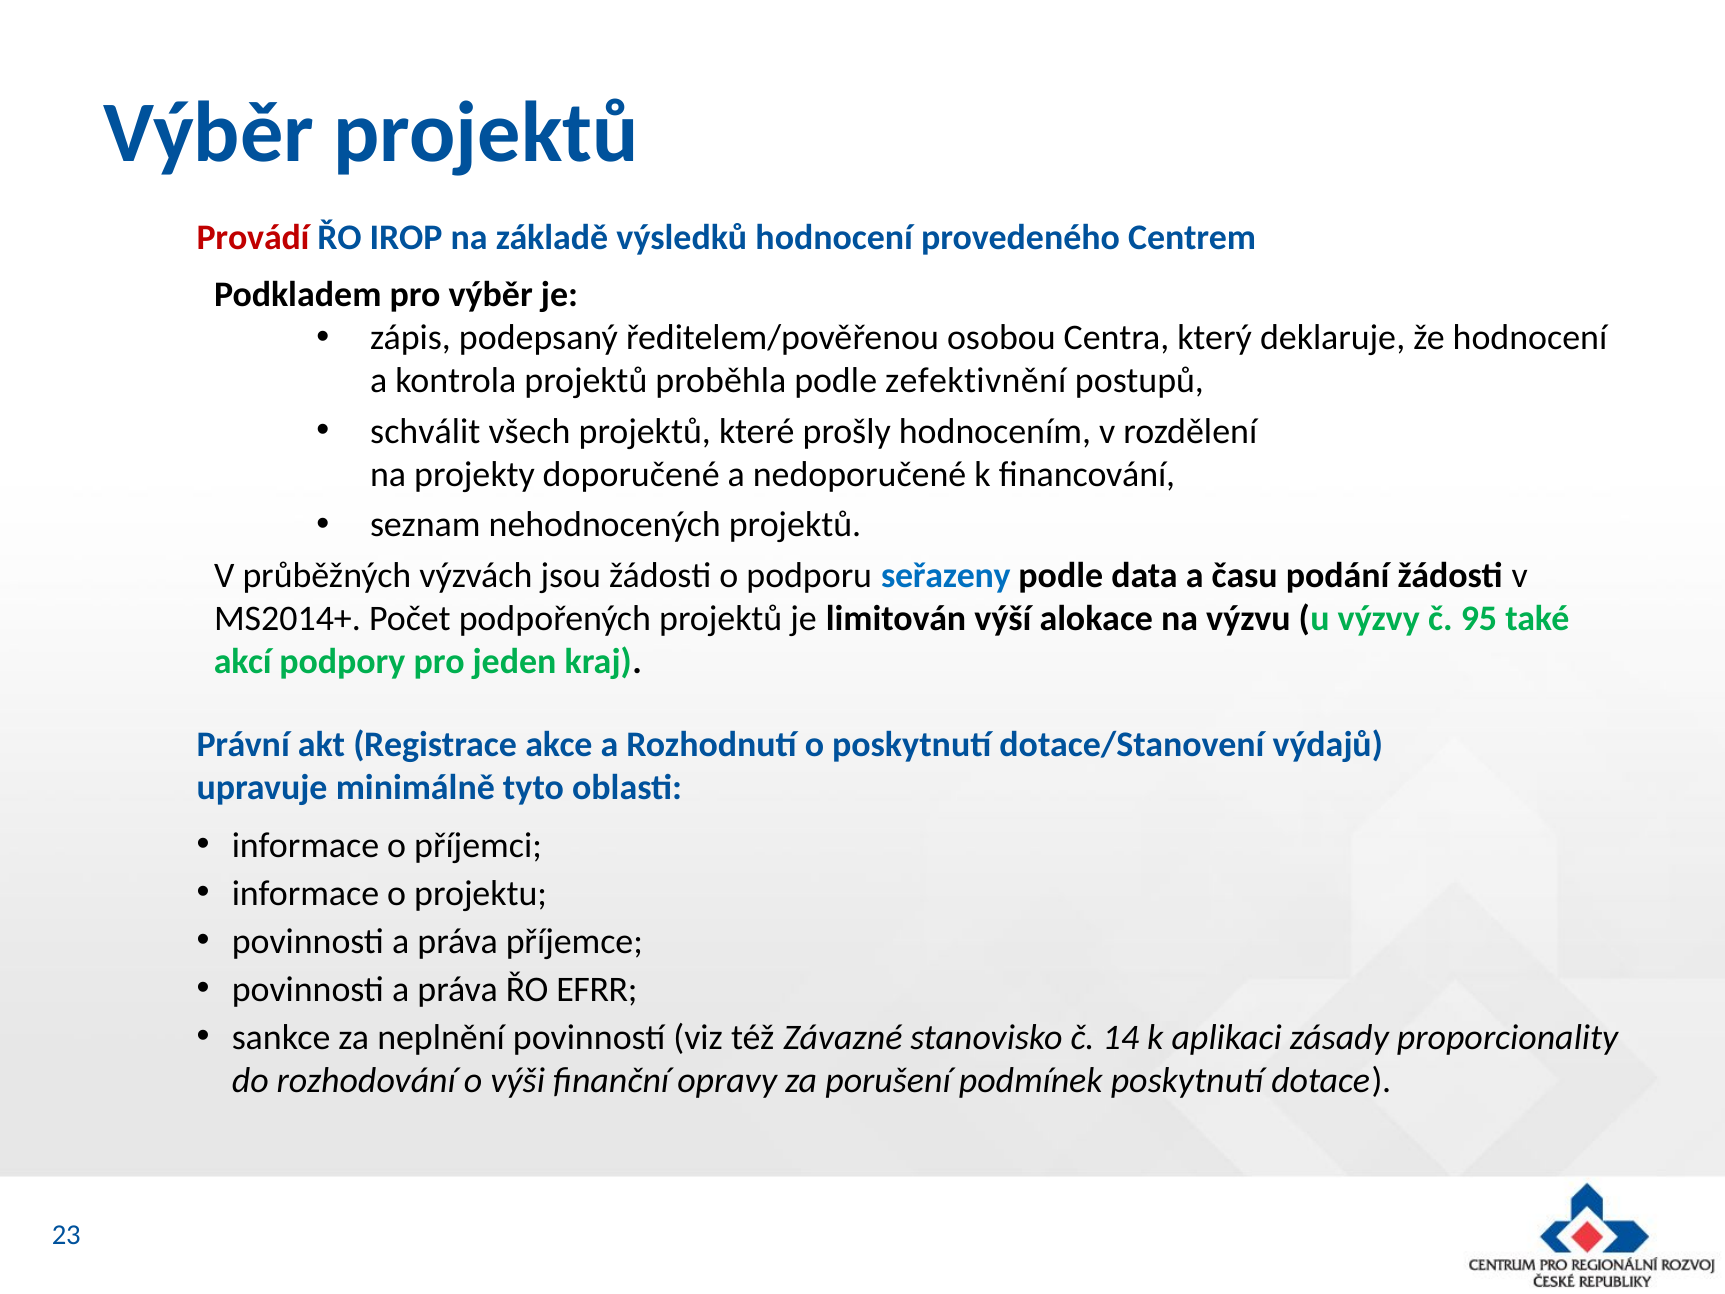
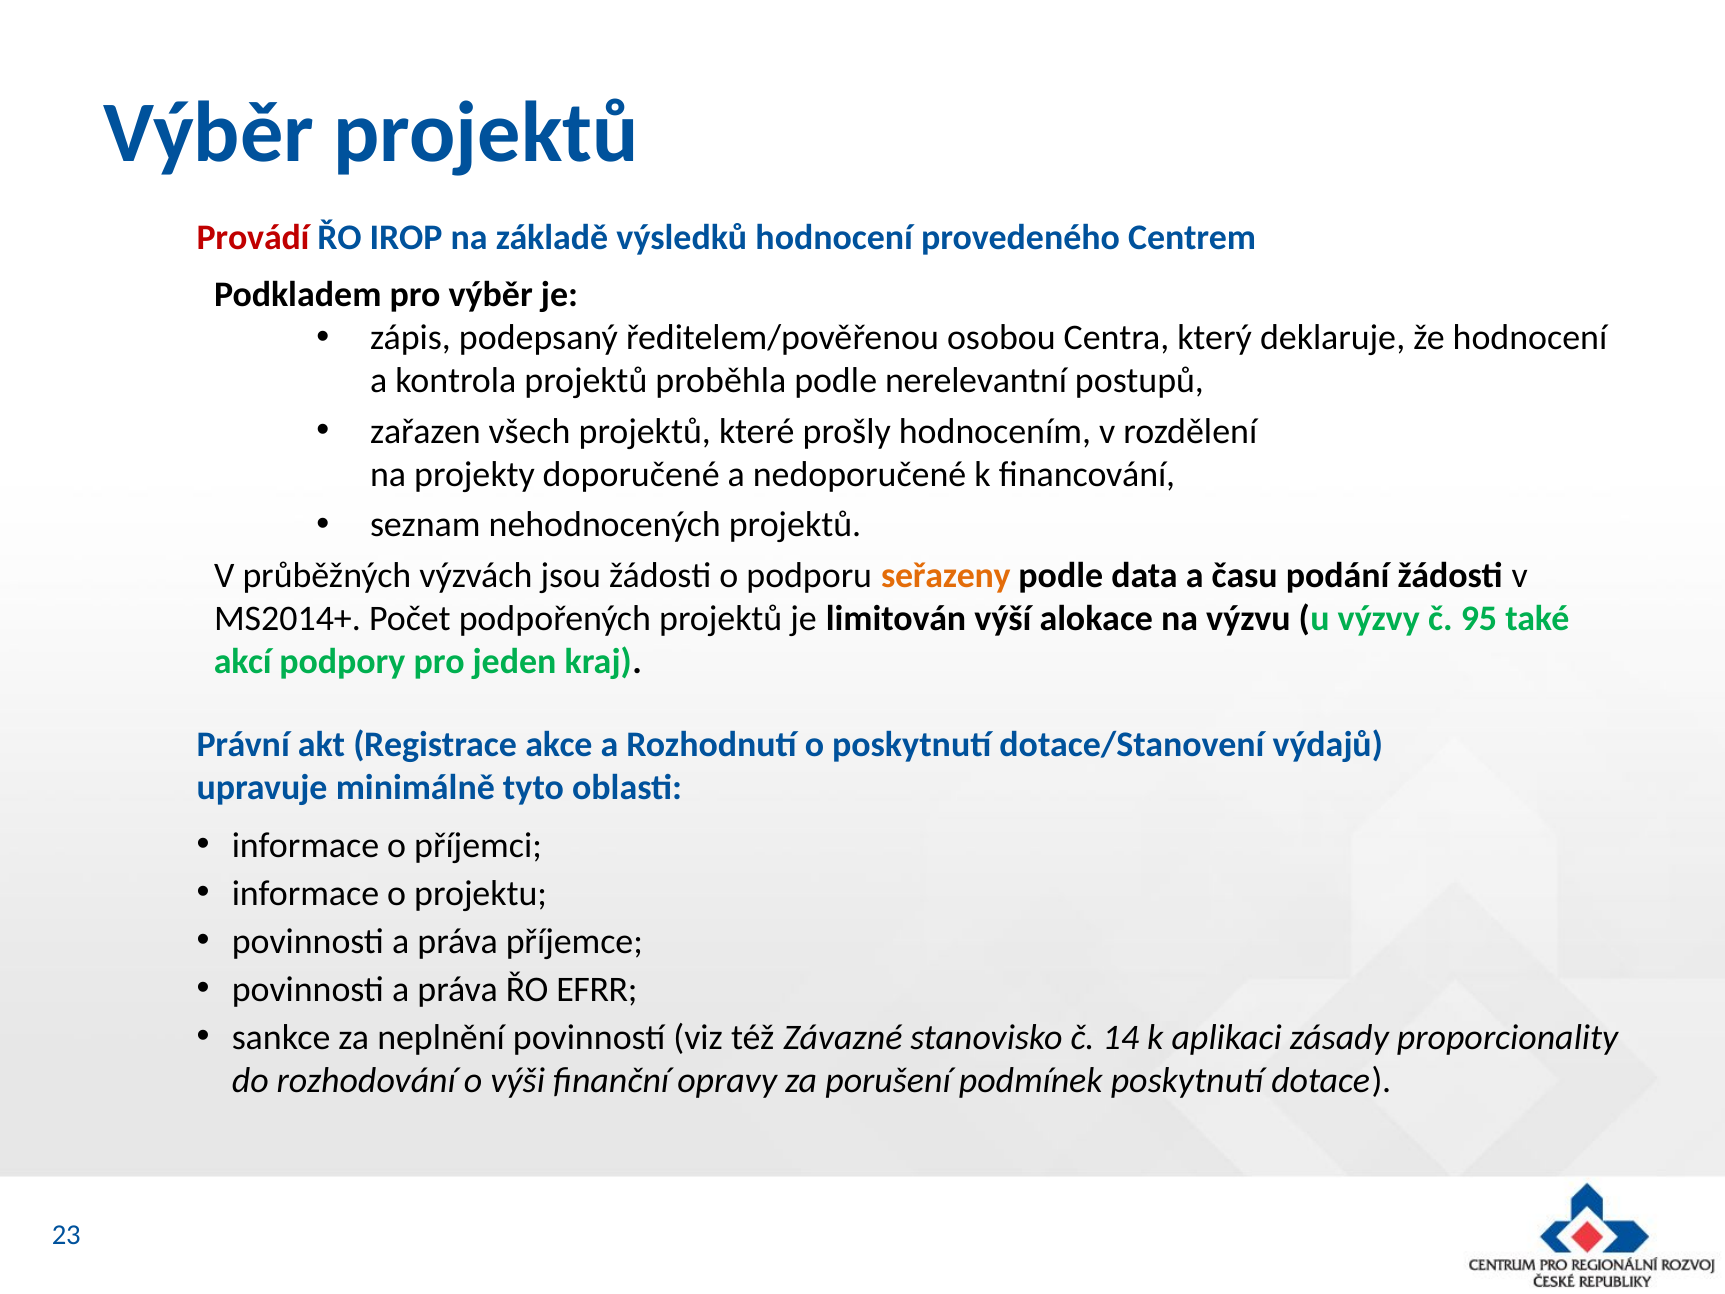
zefektivnění: zefektivnění -> nerelevantní (976, 381)
schválit: schválit -> zařazen (425, 431)
seřazeny colour: blue -> orange (946, 575)
